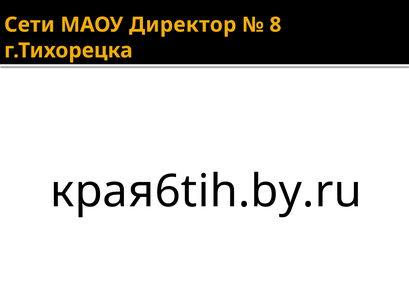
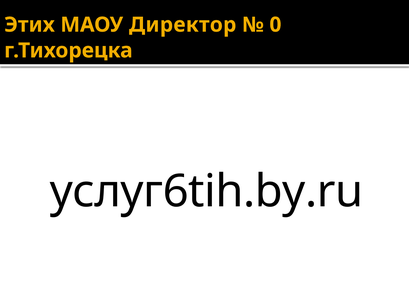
Сети: Сети -> Этих (29, 25)
8: 8 -> 0 (275, 25)
края6tih.by.ru: края6tih.by.ru -> услуг6tih.by.ru (206, 191)
